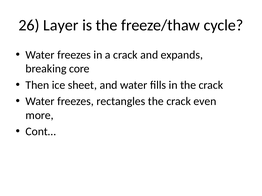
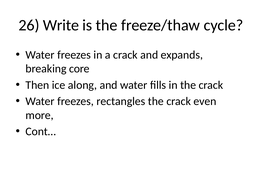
Layer: Layer -> Write (61, 25)
sheet: sheet -> along (82, 85)
